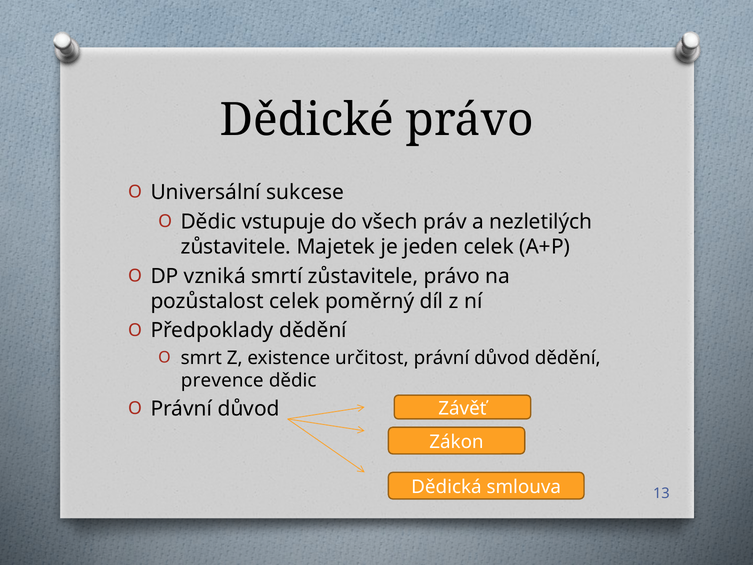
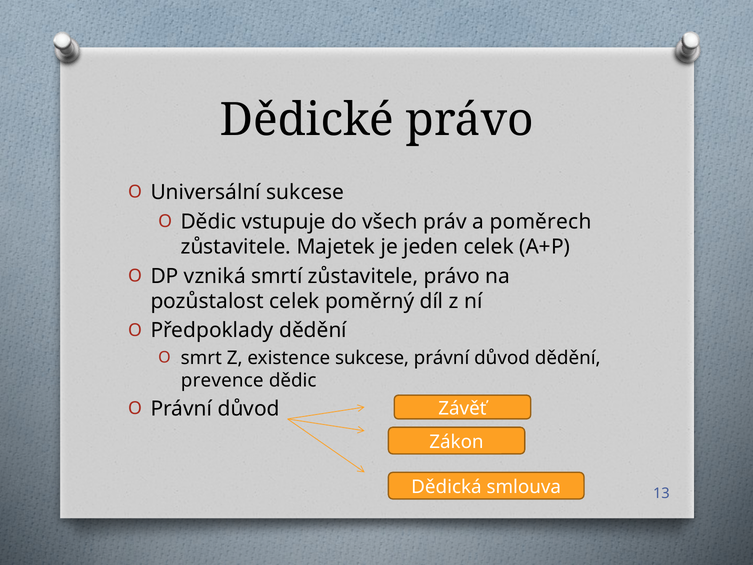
nezletilých: nezletilých -> poměrech (541, 222)
existence určitost: určitost -> sukcese (372, 358)
